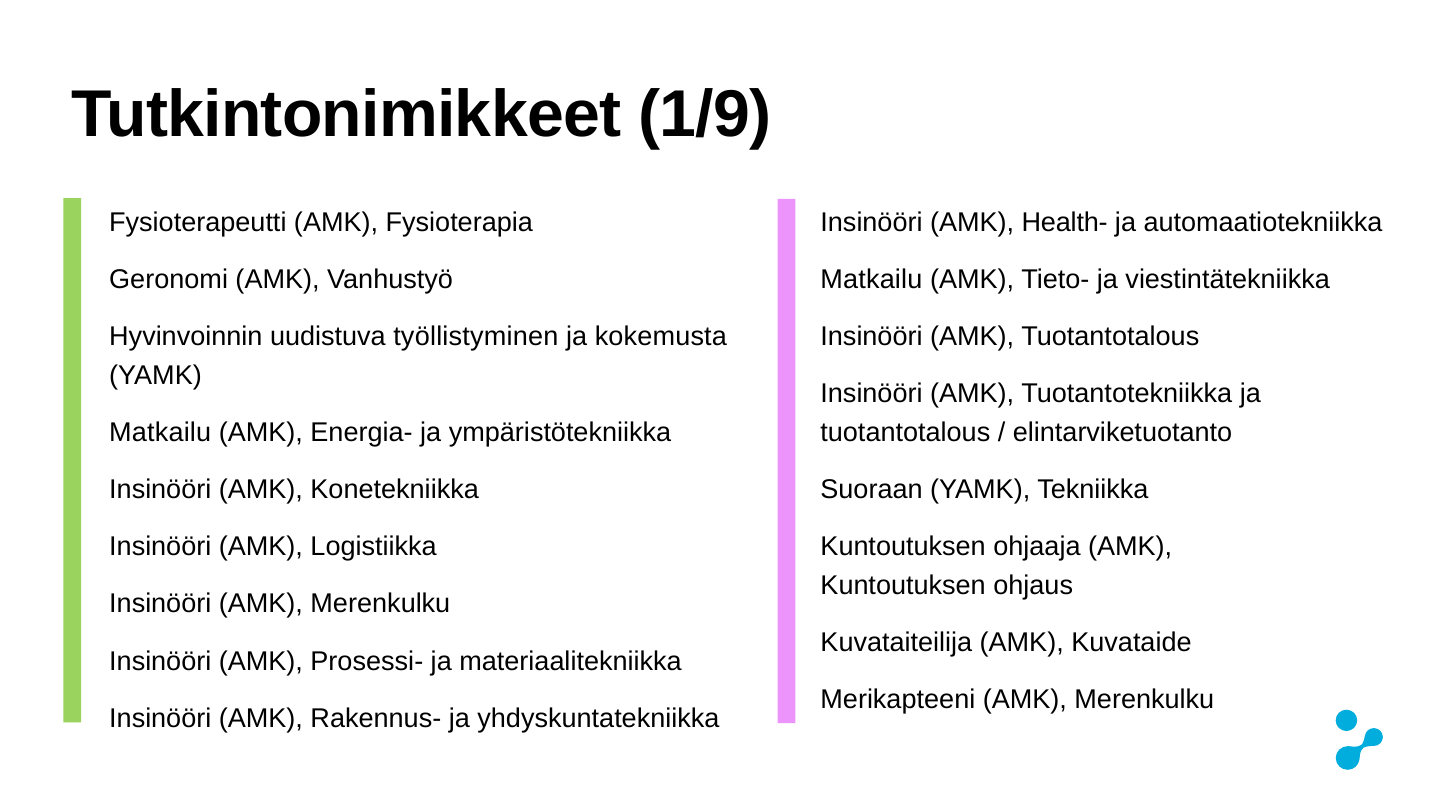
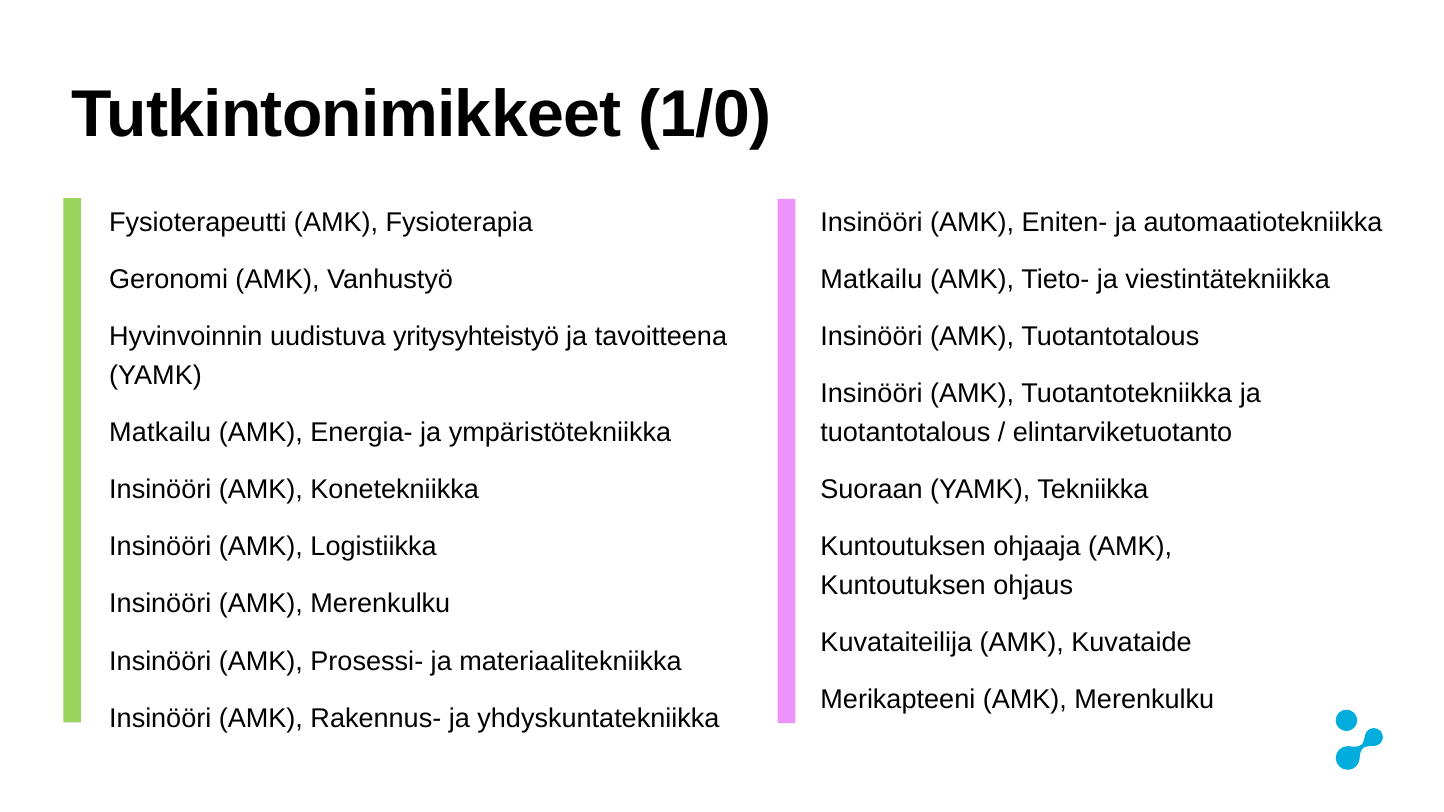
1/9: 1/9 -> 1/0 (705, 115)
Health-: Health- -> Eniten- (1065, 223)
työllistyminen: työllistyminen -> yritysyhteistyö (476, 337)
kokemusta: kokemusta -> tavoitteena (661, 337)
